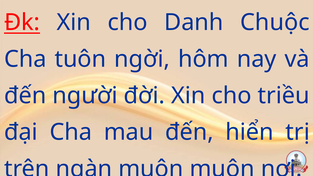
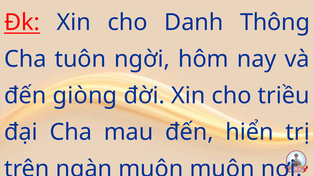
Chuộc: Chuộc -> Thông (275, 22)
người: người -> giòng (85, 96)
